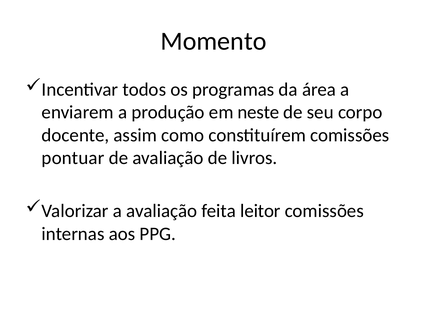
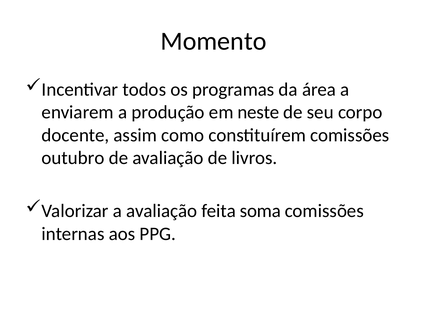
pontuar: pontuar -> outubro (73, 158)
leitor: leitor -> soma (260, 211)
